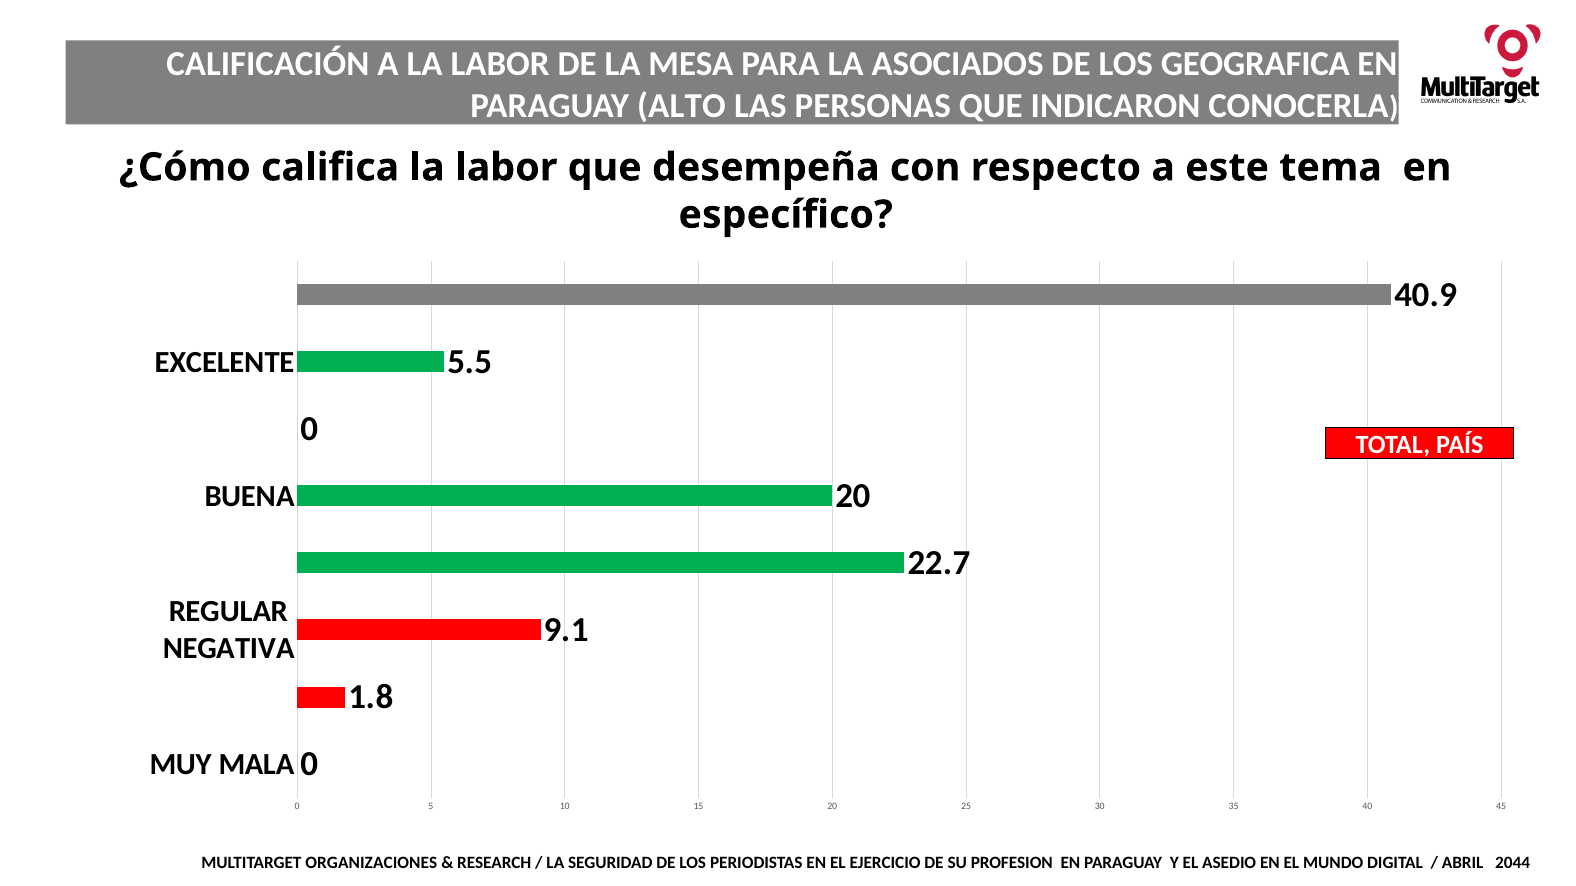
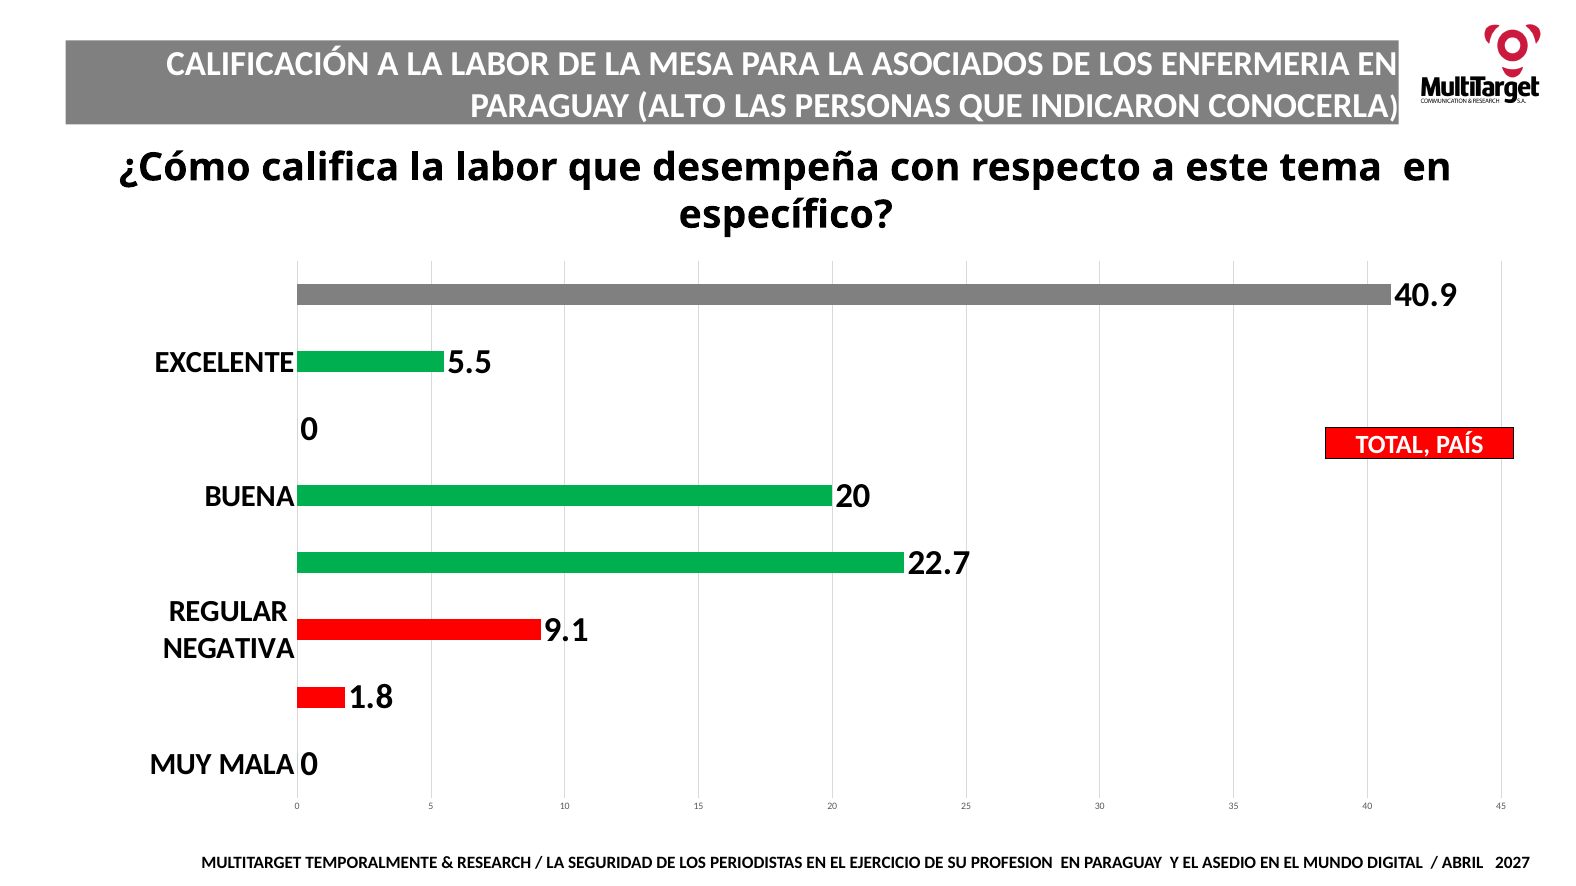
GEOGRAFICA: GEOGRAFICA -> ENFERMERIA (1255, 64)
ORGANIZACIONES: ORGANIZACIONES -> TEMPORALMENTE (371, 863)
2044: 2044 -> 2027 (1513, 863)
